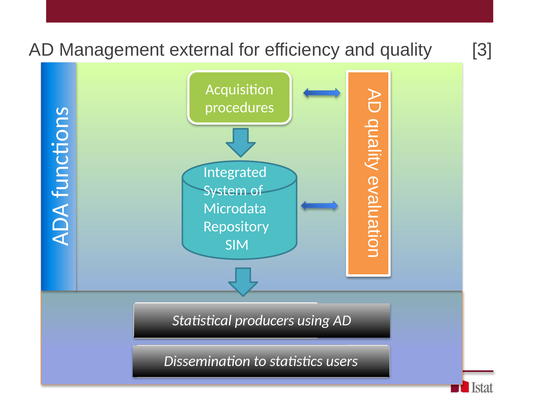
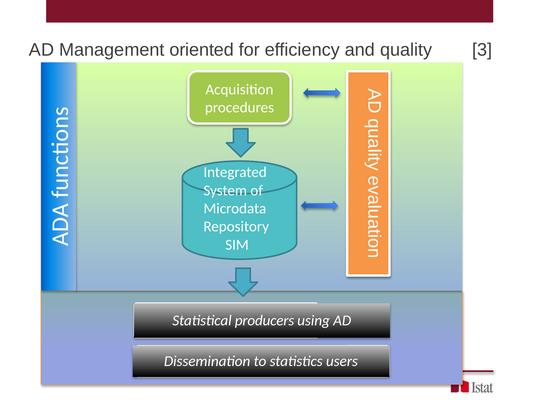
external: external -> oriented (202, 50)
